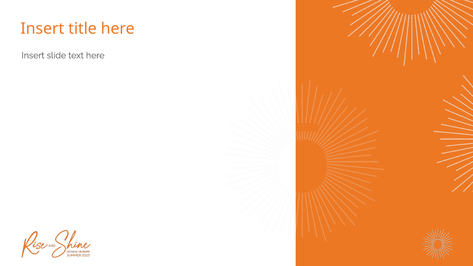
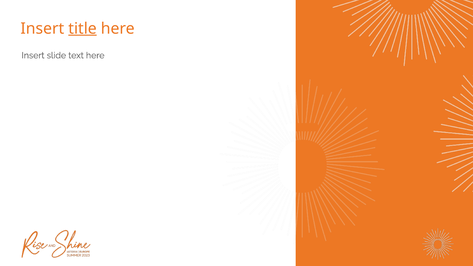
title underline: none -> present (83, 29)
